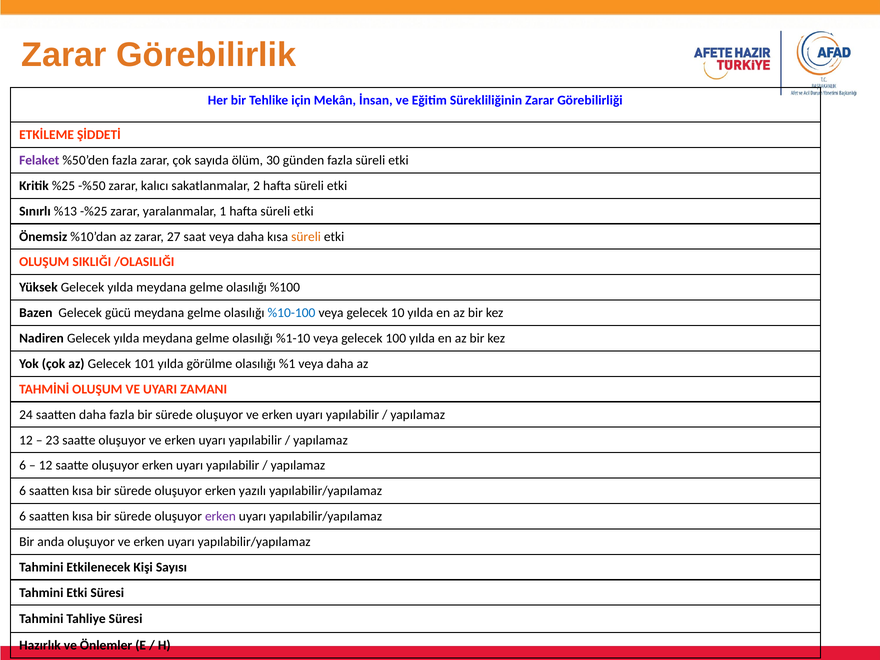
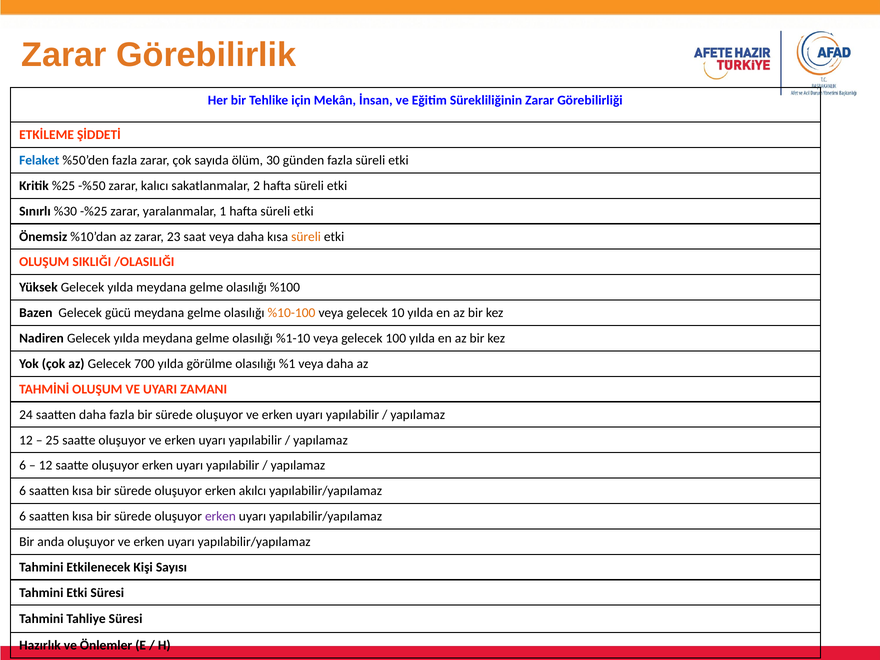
Felaket colour: purple -> blue (39, 160)
%13: %13 -> %30 (65, 211)
27: 27 -> 23 (174, 237)
%10-100 colour: blue -> orange (292, 313)
101: 101 -> 700 (144, 364)
23: 23 -> 25 (52, 440)
yazılı: yazılı -> akılcı (252, 491)
